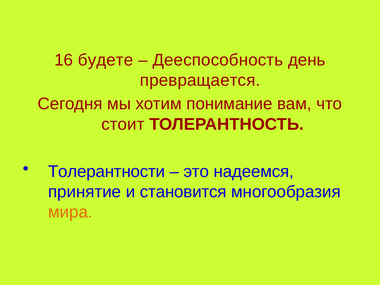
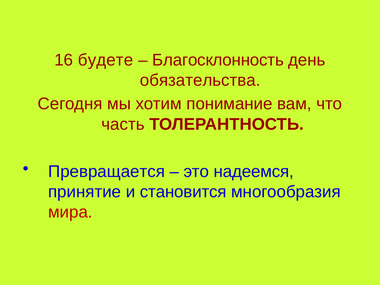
Дееспособность: Дееспособность -> Благосклонность (218, 60)
превращается: превращается -> обязательства (200, 80)
стоит: стоит -> часть (123, 124)
Толерантности: Толерантности -> Превращается (107, 171)
мира colour: orange -> red (70, 212)
